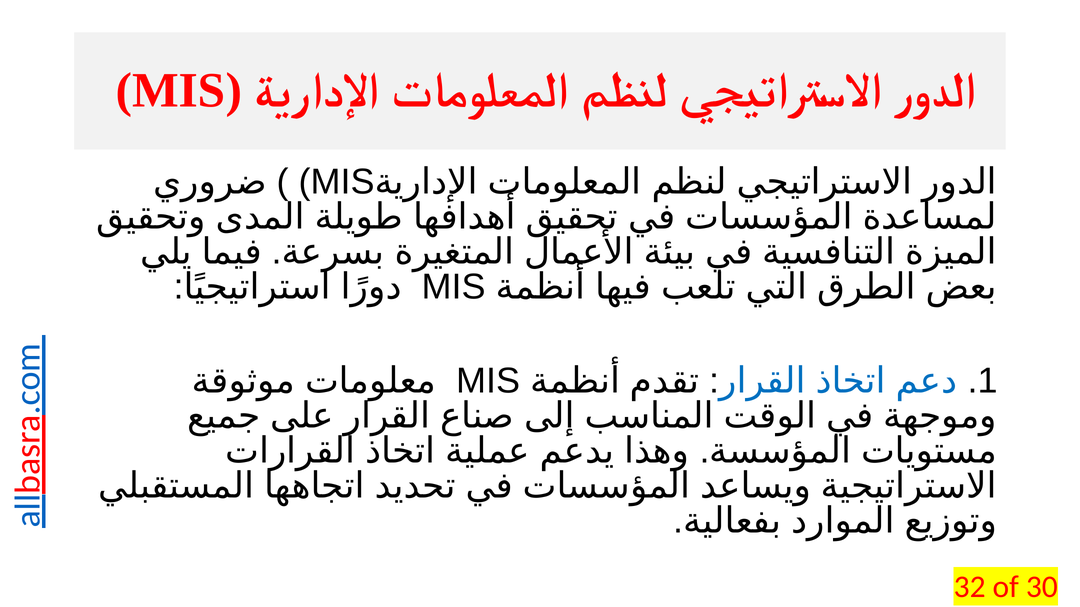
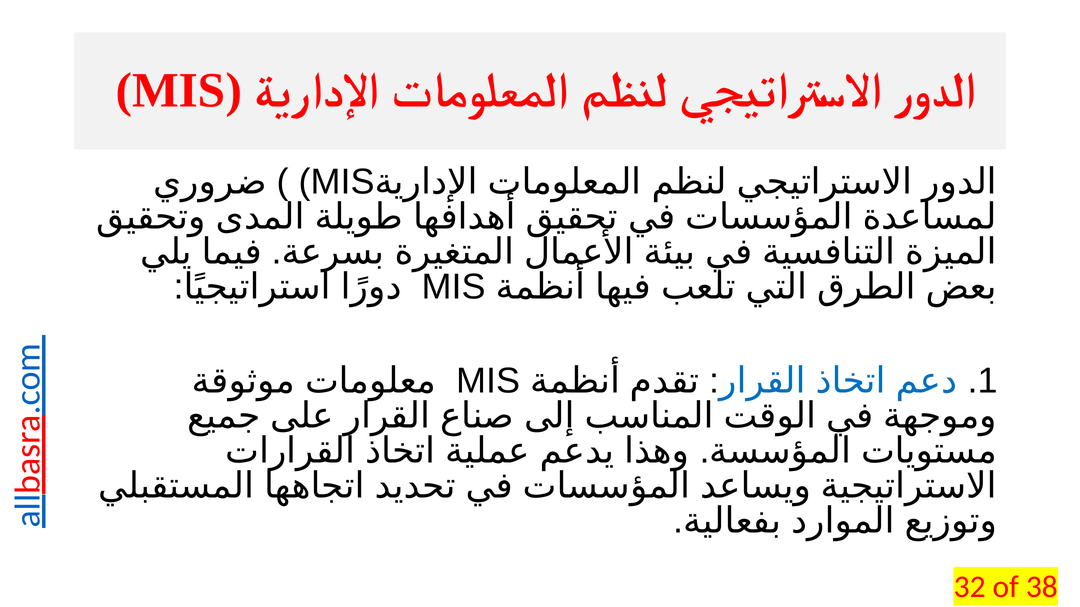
30: 30 -> 38 (1042, 587)
